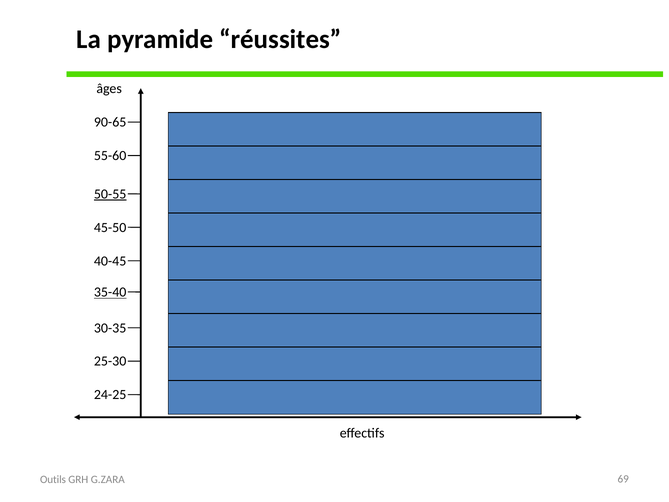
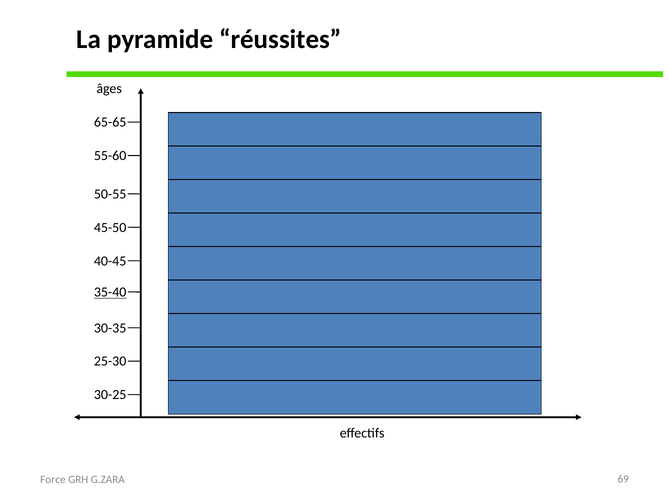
90-65: 90-65 -> 65-65 (110, 122)
50-55 underline: present -> none (110, 194)
24-25: 24-25 -> 30-25 (110, 395)
Outils: Outils -> Force (53, 479)
